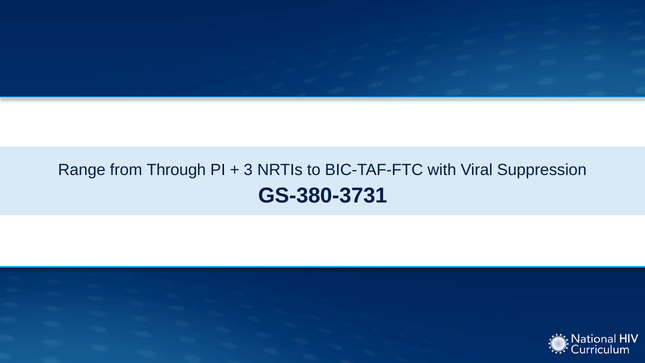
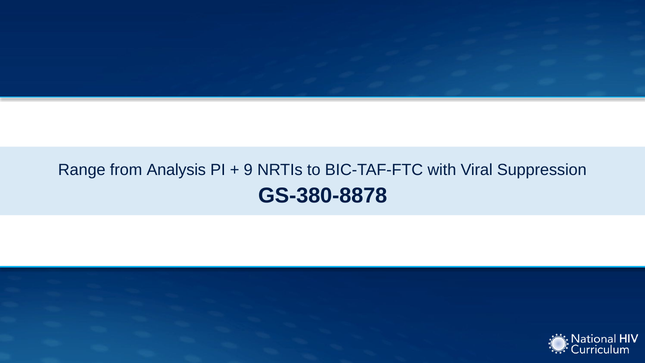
Through: Through -> Analysis (176, 170)
3: 3 -> 9 (248, 170)
GS-380-3731: GS-380-3731 -> GS-380-8878 (323, 196)
